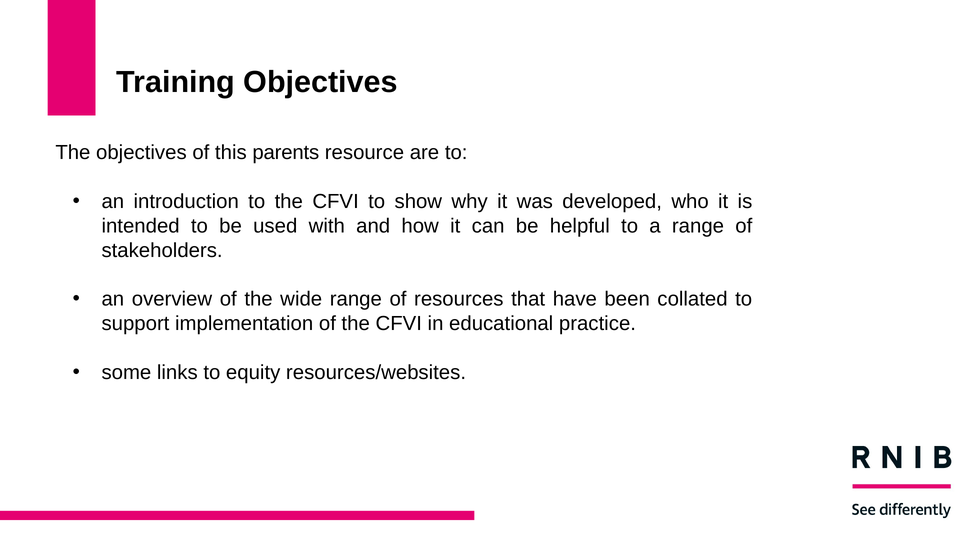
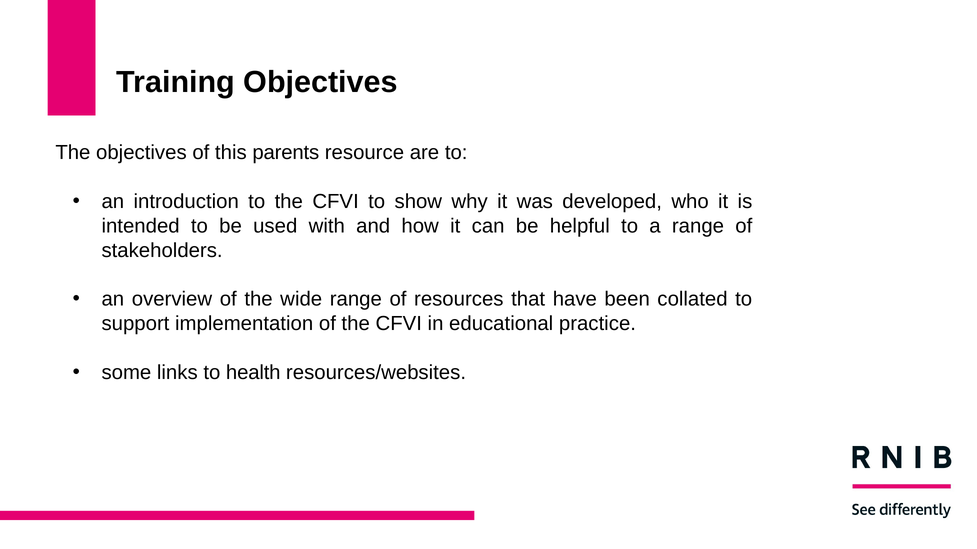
equity: equity -> health (253, 373)
